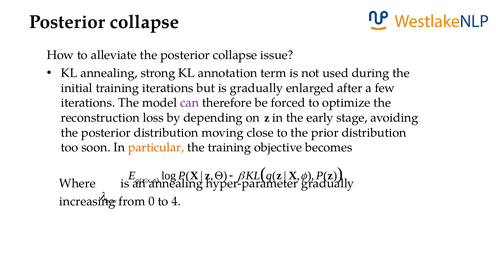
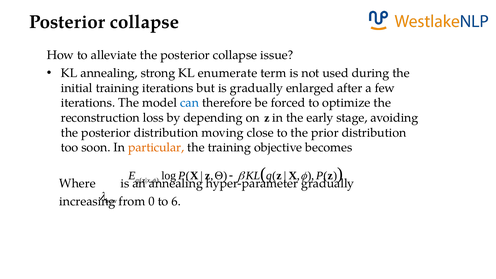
annotation: annotation -> enumerate (228, 73)
can colour: purple -> blue (190, 103)
4: 4 -> 6 (176, 201)
